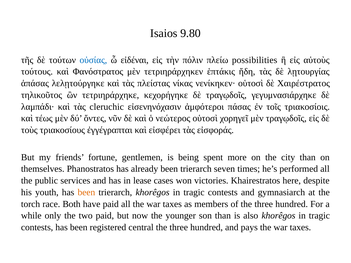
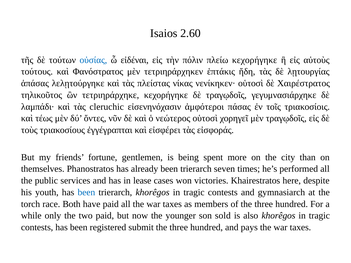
9.80: 9.80 -> 2.60 (191, 33)
πλείω possibilities: possibilities -> κεχορήγηκε (255, 60)
been colour: orange -> blue (86, 192)
son than: than -> sold (223, 216)
central: central -> submit (141, 228)
